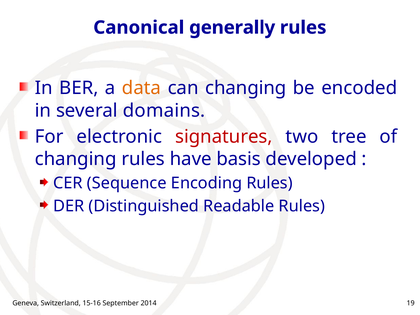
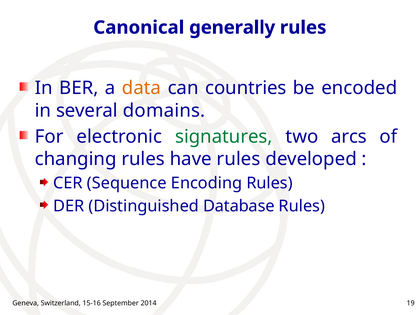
can changing: changing -> countries (246, 88)
signatures colour: red -> green (224, 137)
tree: tree -> arcs (349, 137)
have basis: basis -> rules (239, 159)
Readable: Readable -> Database (239, 206)
